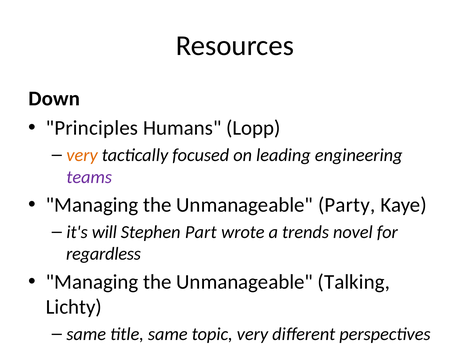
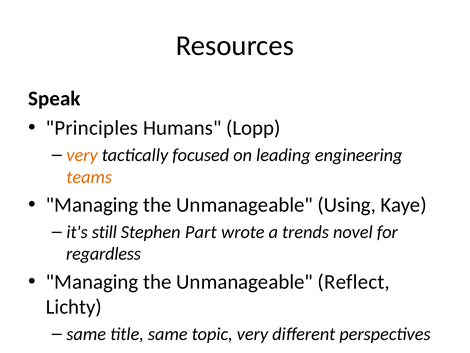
Down: Down -> Speak (54, 99)
teams colour: purple -> orange (89, 177)
Party: Party -> Using (347, 205)
will: will -> still (104, 232)
Talking: Talking -> Reflect (354, 281)
